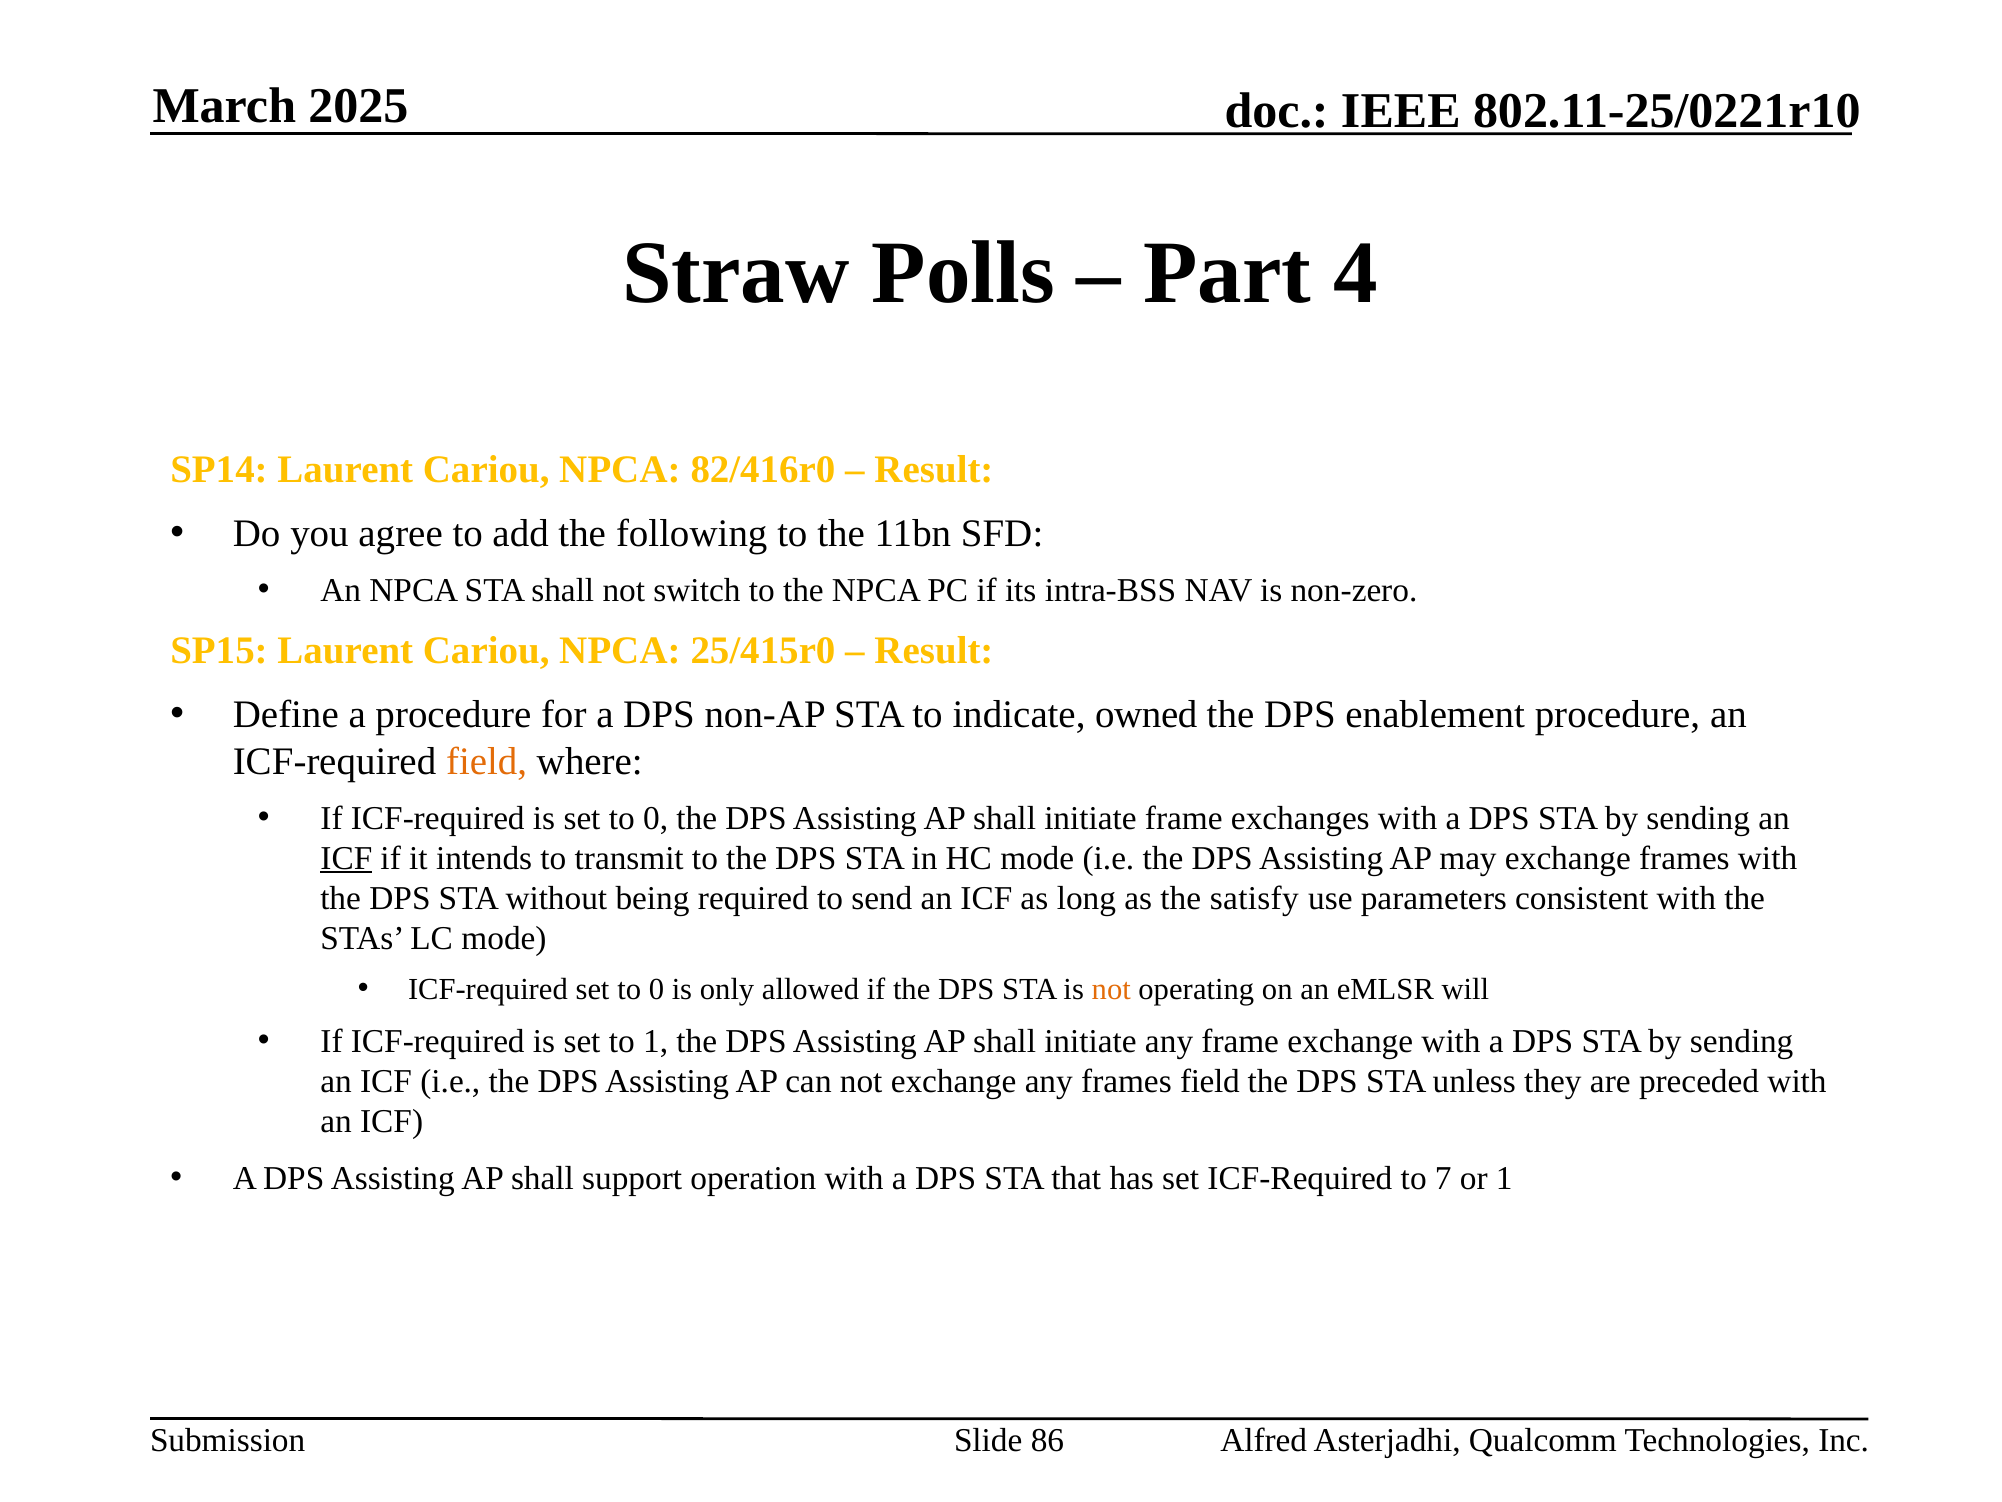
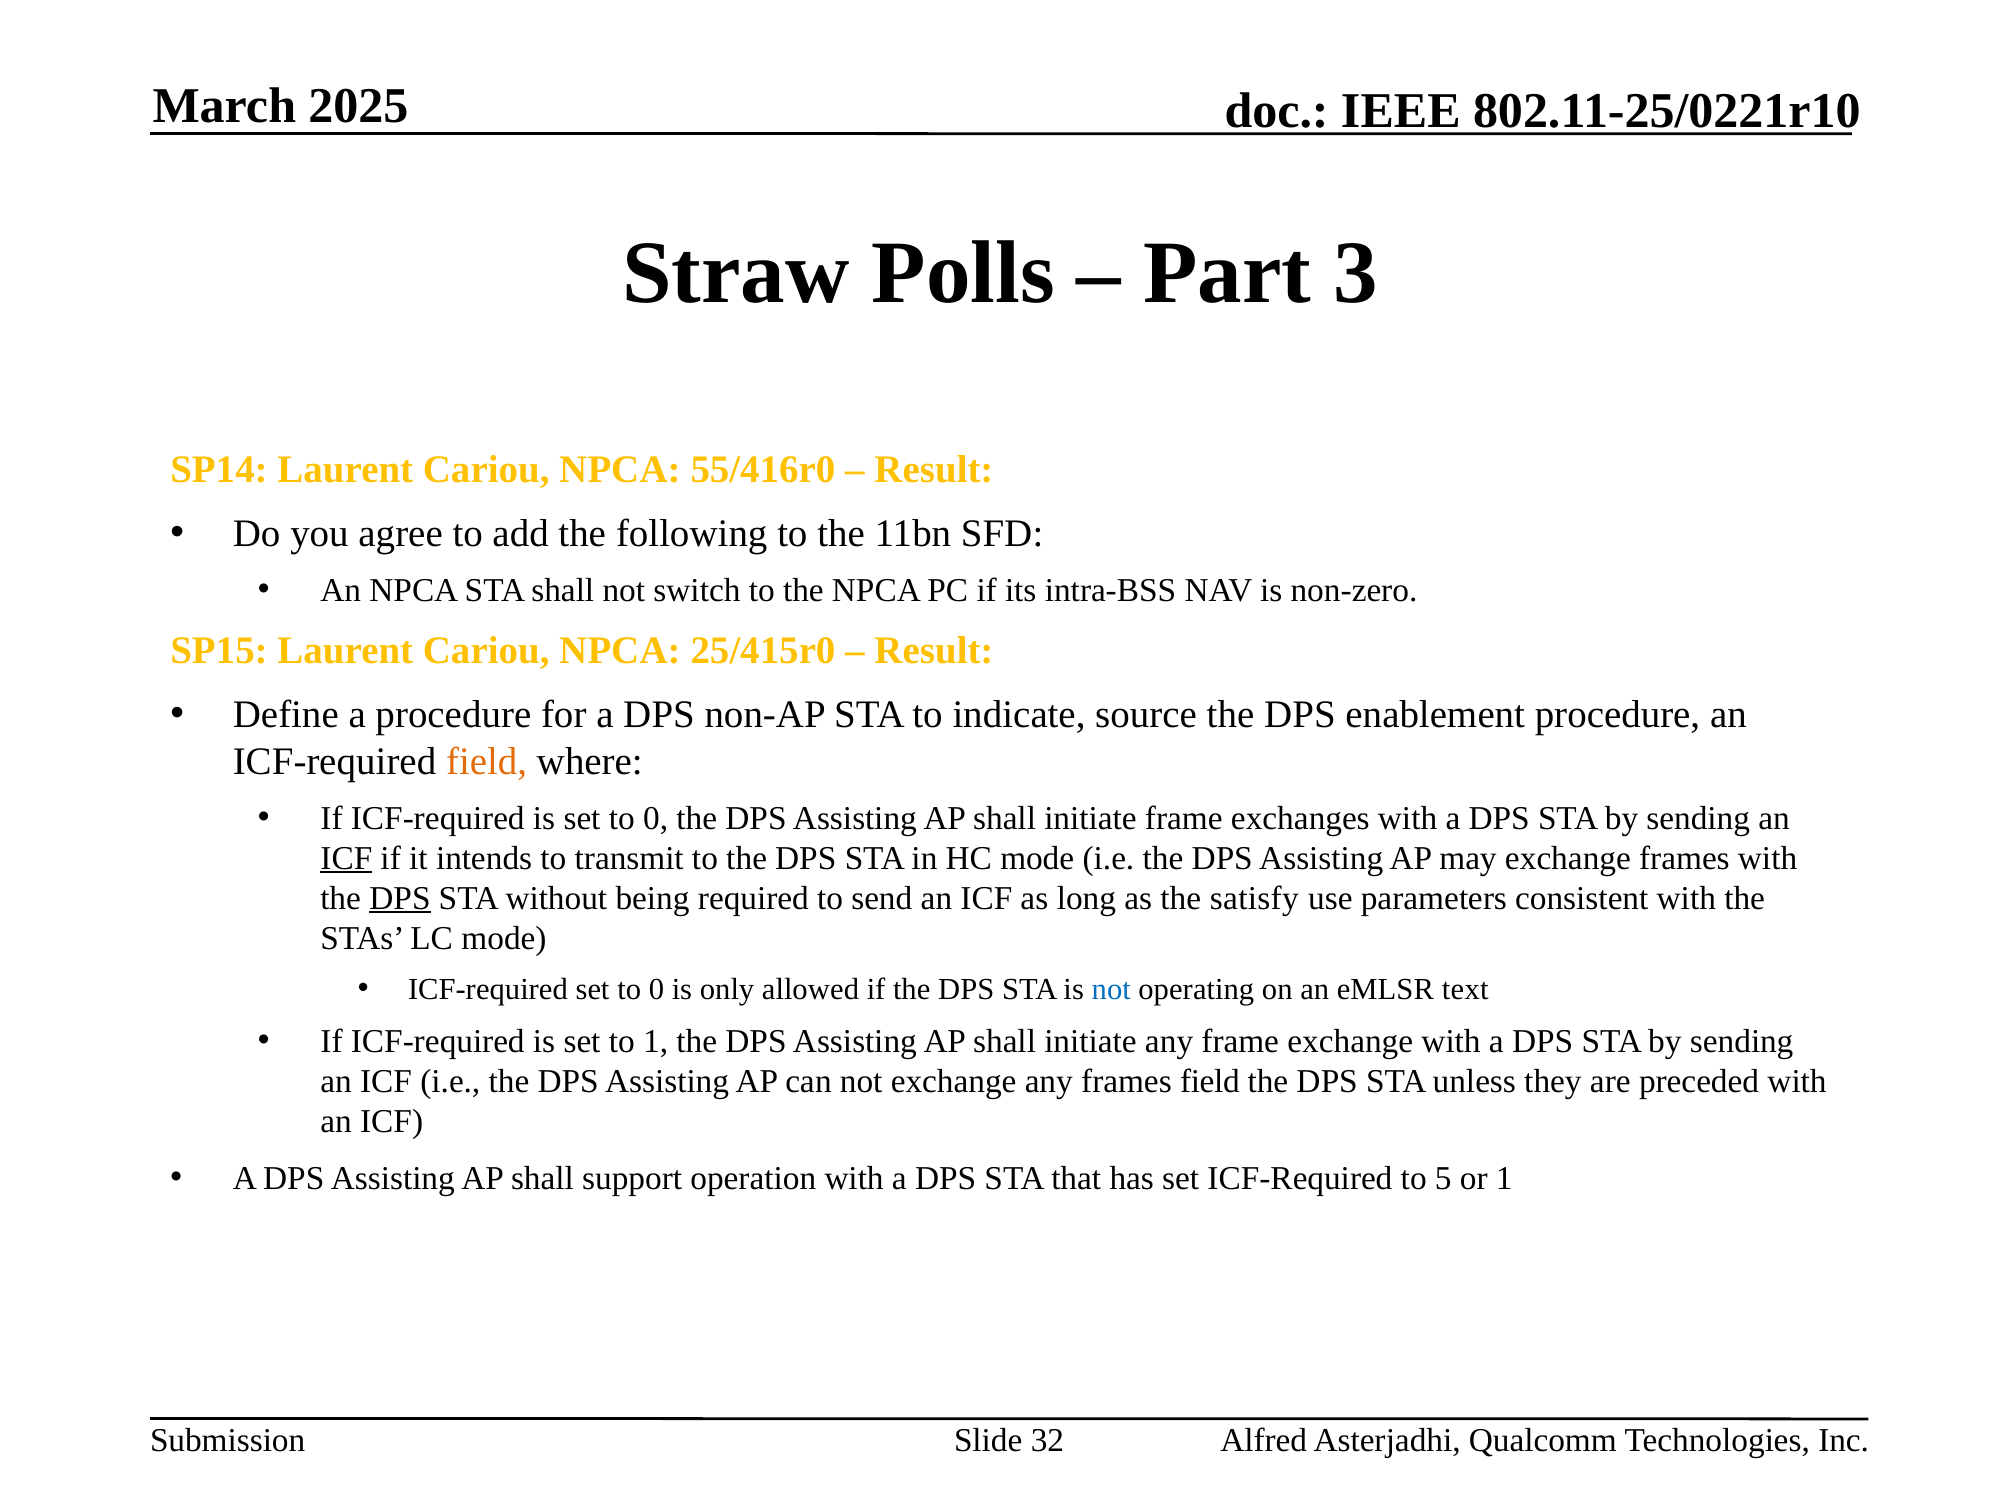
4: 4 -> 3 (1356, 273)
82/416r0: 82/416r0 -> 55/416r0 (763, 470)
owned: owned -> source (1146, 714)
DPS underline: none -> present (400, 898)
not colour: orange -> blue (1111, 989)
will: will -> text (1465, 989)
7: 7 -> 5 (1443, 1178)
86: 86 -> 32 (1047, 1440)
